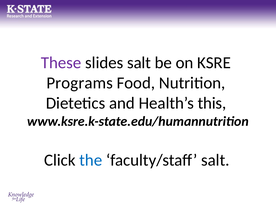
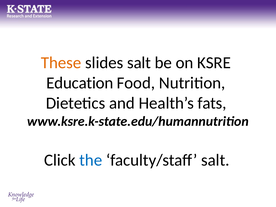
These colour: purple -> orange (61, 63)
Programs: Programs -> Education (80, 83)
this: this -> fats (212, 103)
